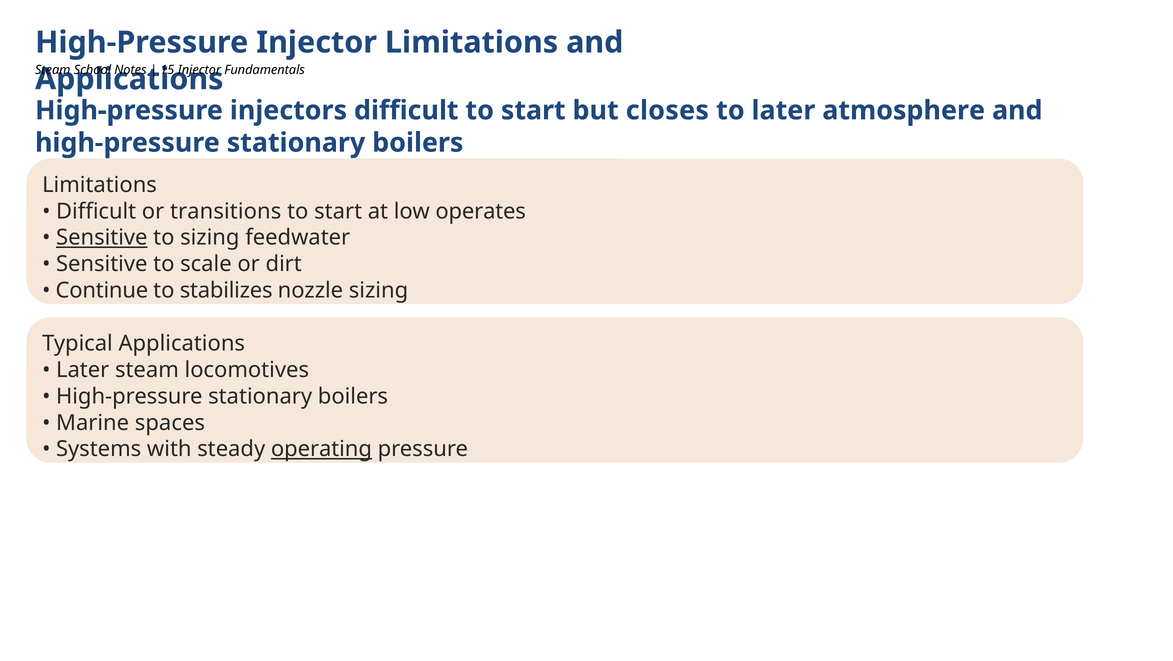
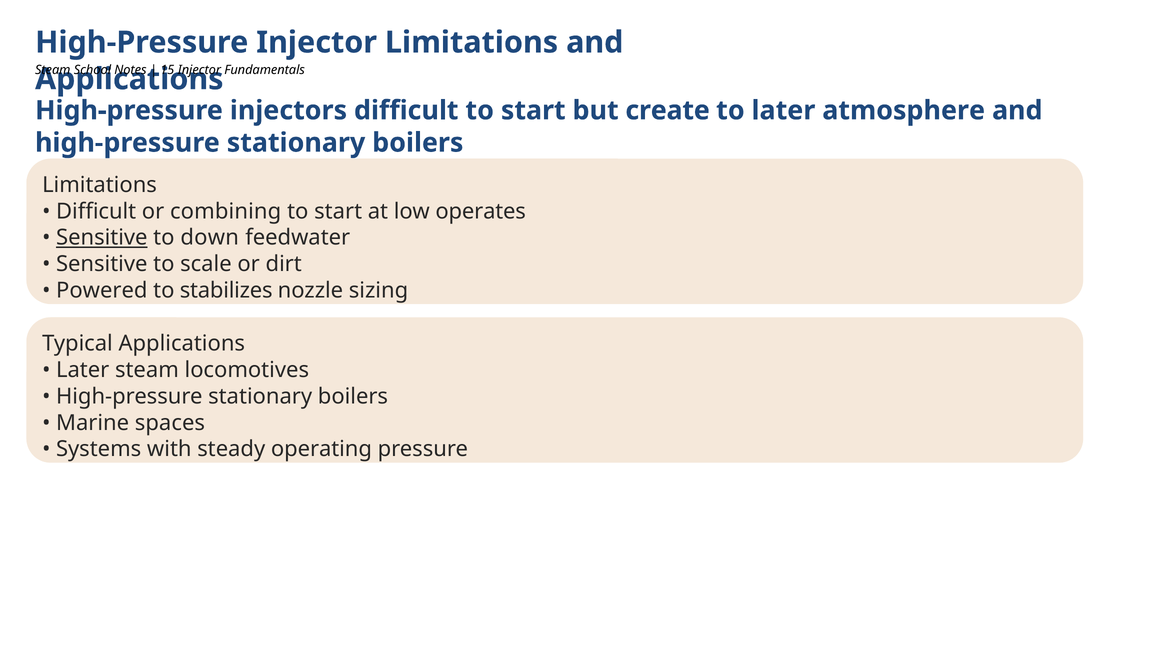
closes: closes -> create (668, 110)
transitions: transitions -> combining (226, 211)
to sizing: sizing -> down (210, 238)
Continue: Continue -> Powered (102, 290)
operating underline: present -> none (321, 449)
